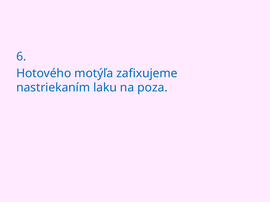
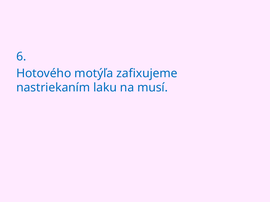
poza: poza -> musí (153, 88)
